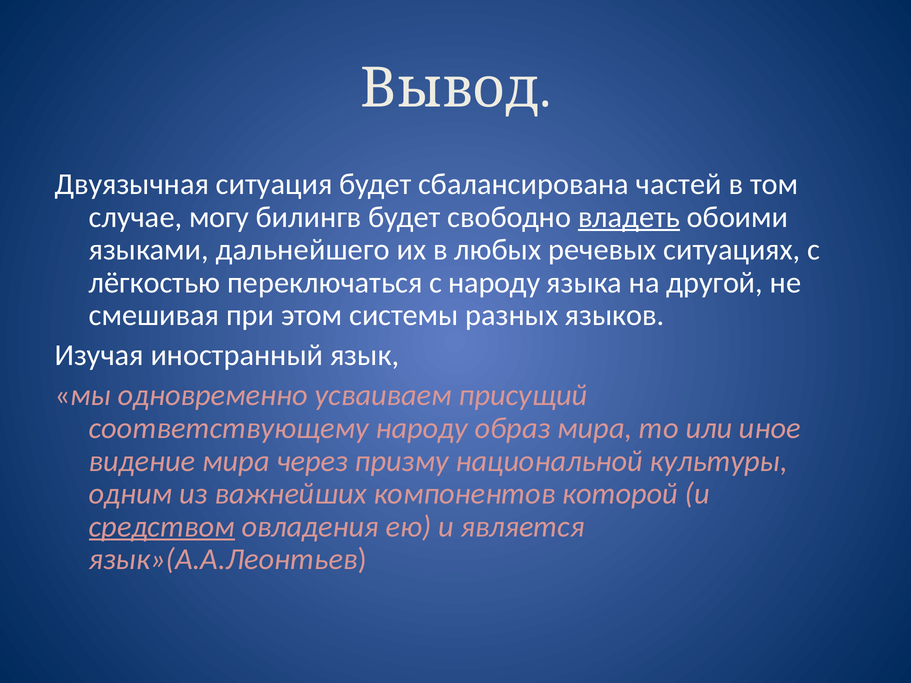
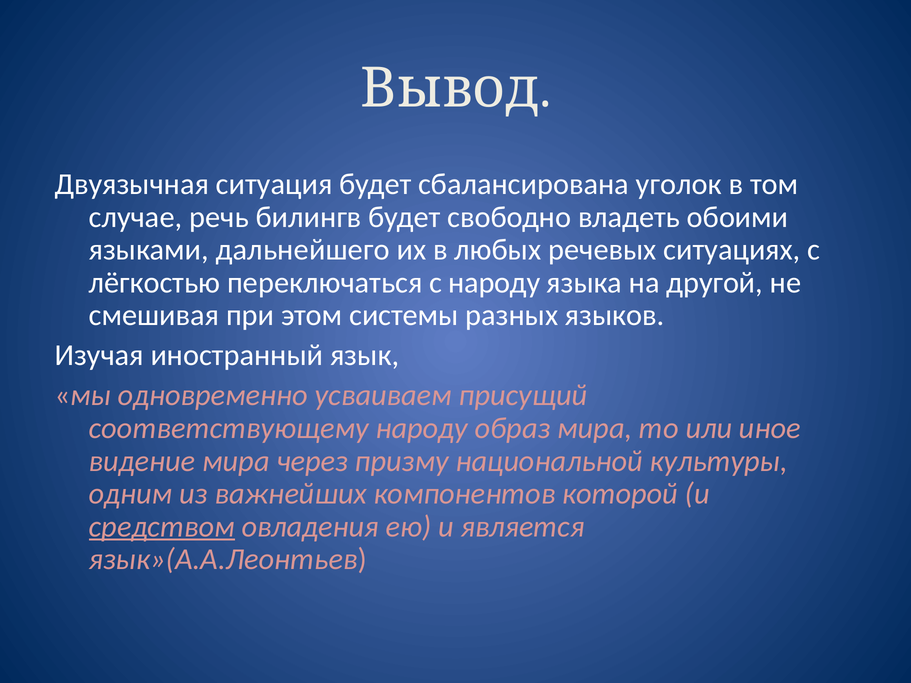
частей: частей -> уголок (679, 184)
могу: могу -> речь (219, 217)
владеть underline: present -> none (629, 217)
